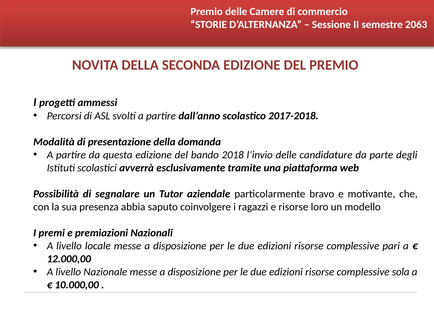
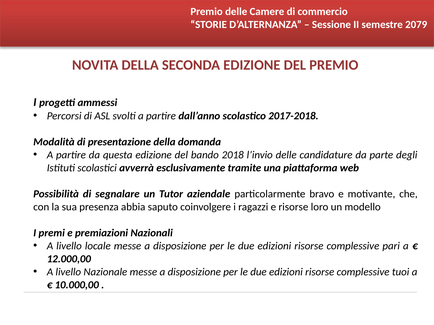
2063: 2063 -> 2079 (416, 25)
sola: sola -> tuoi (401, 272)
